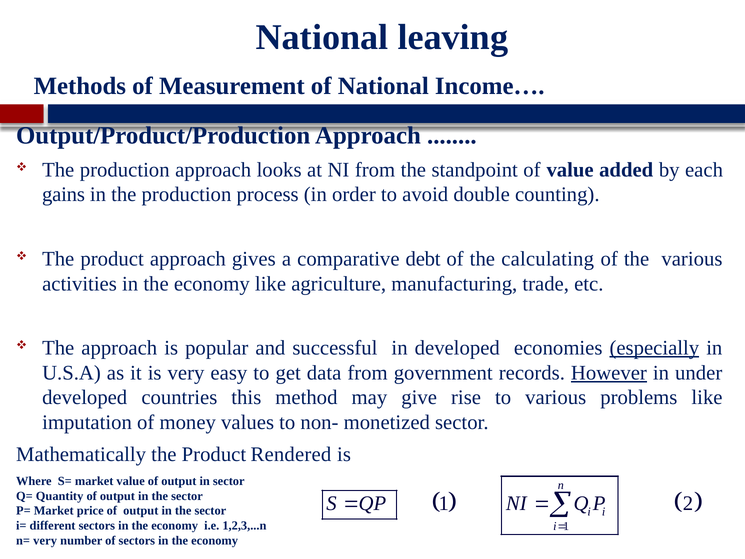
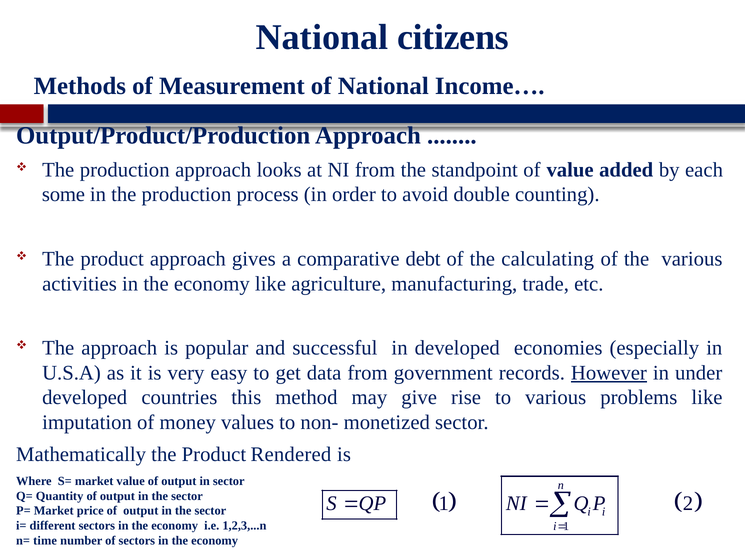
leaving: leaving -> citizens (453, 37)
gains: gains -> some (64, 195)
especially underline: present -> none (654, 348)
n= very: very -> time (45, 540)
